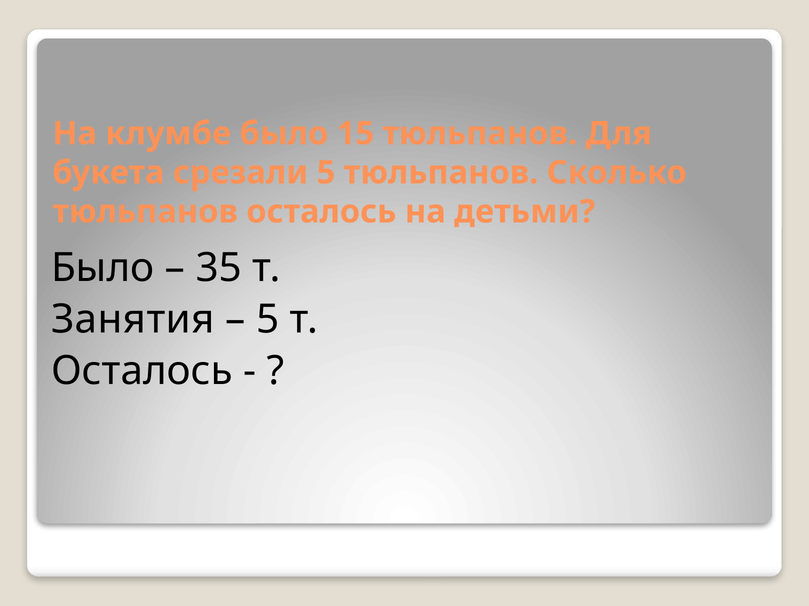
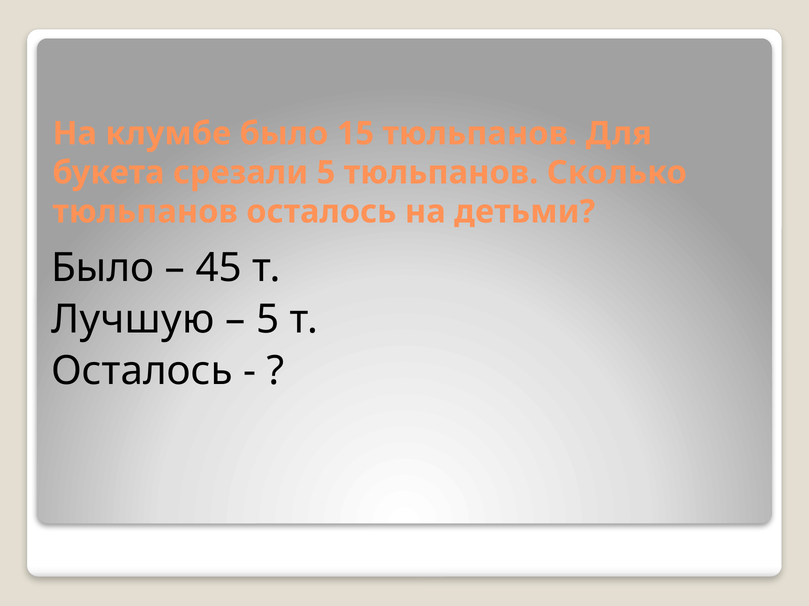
35: 35 -> 45 (219, 268)
Занятия: Занятия -> Лучшую (133, 320)
